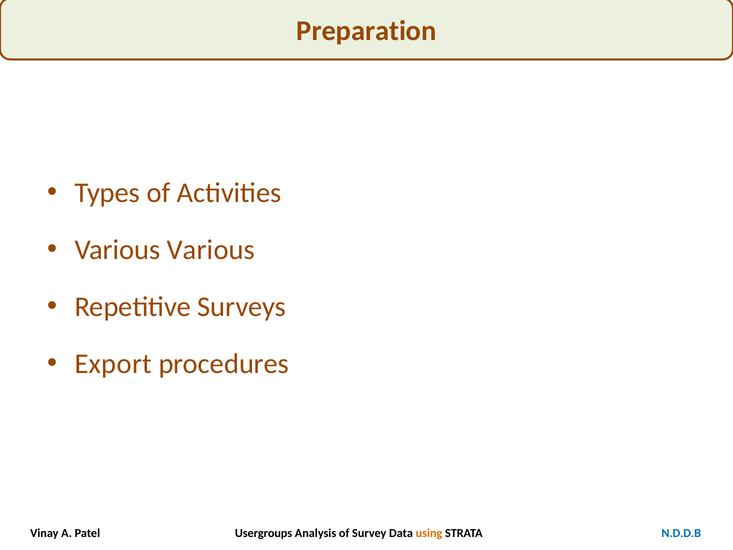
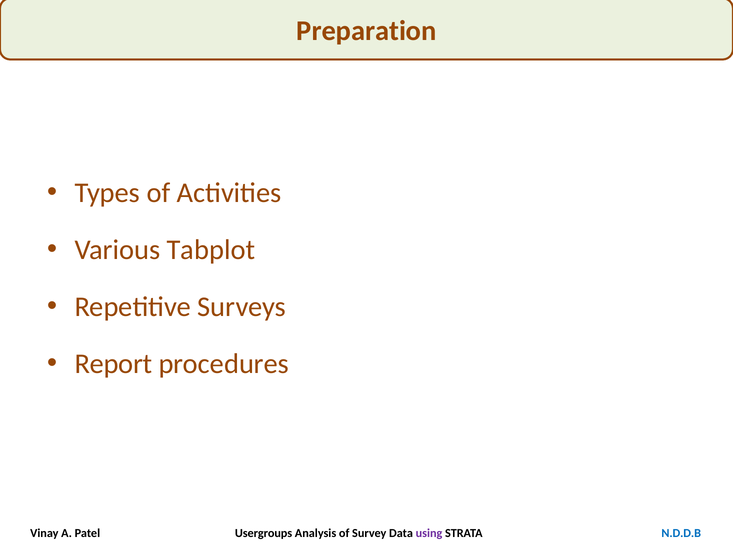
Various Various: Various -> Tabplot (211, 250)
Export: Export -> Report (113, 364)
using colour: orange -> purple (429, 533)
